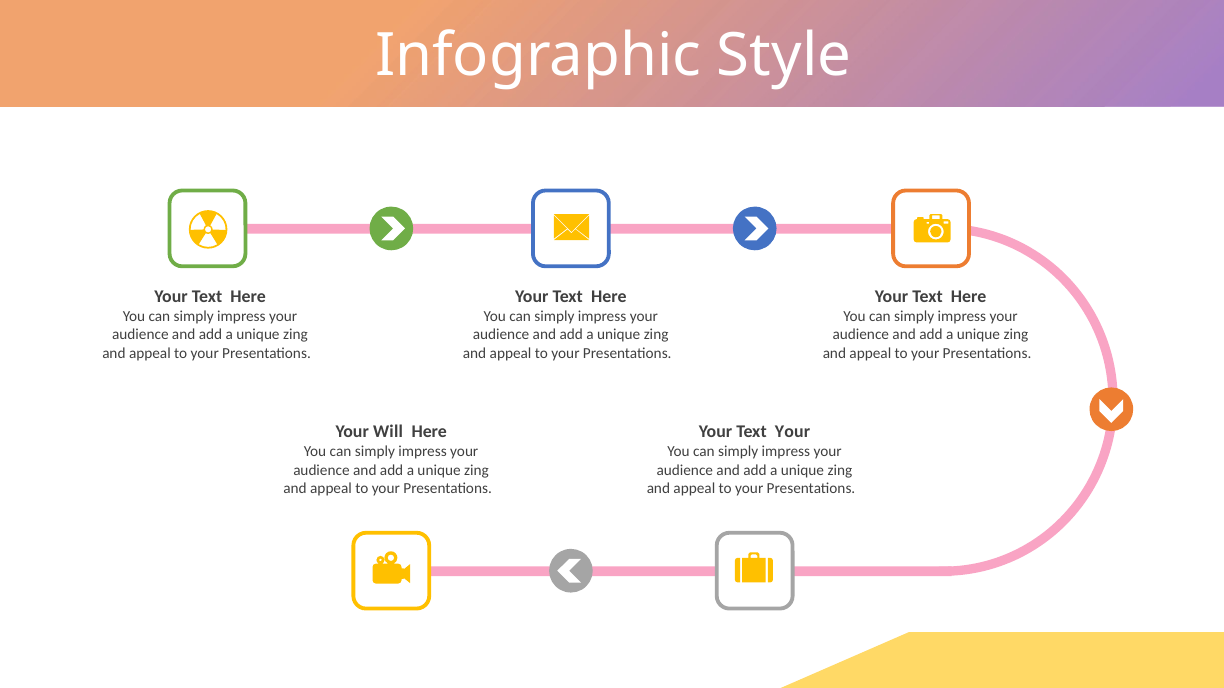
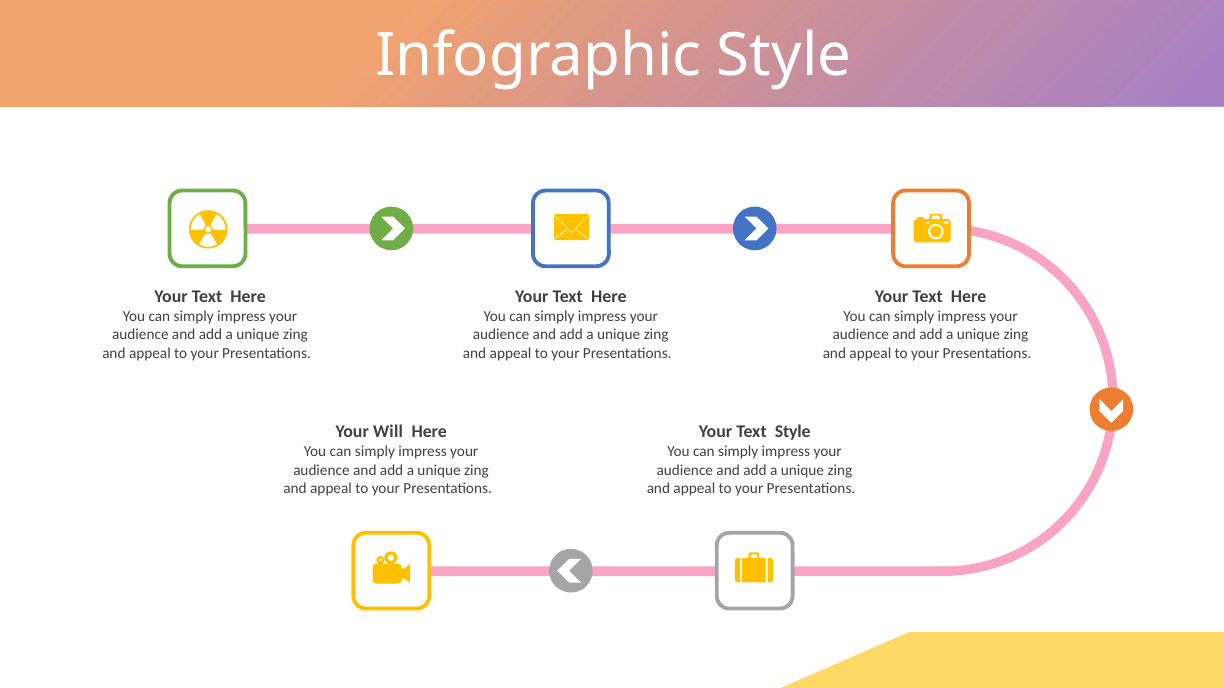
Text Your: Your -> Style (793, 432)
